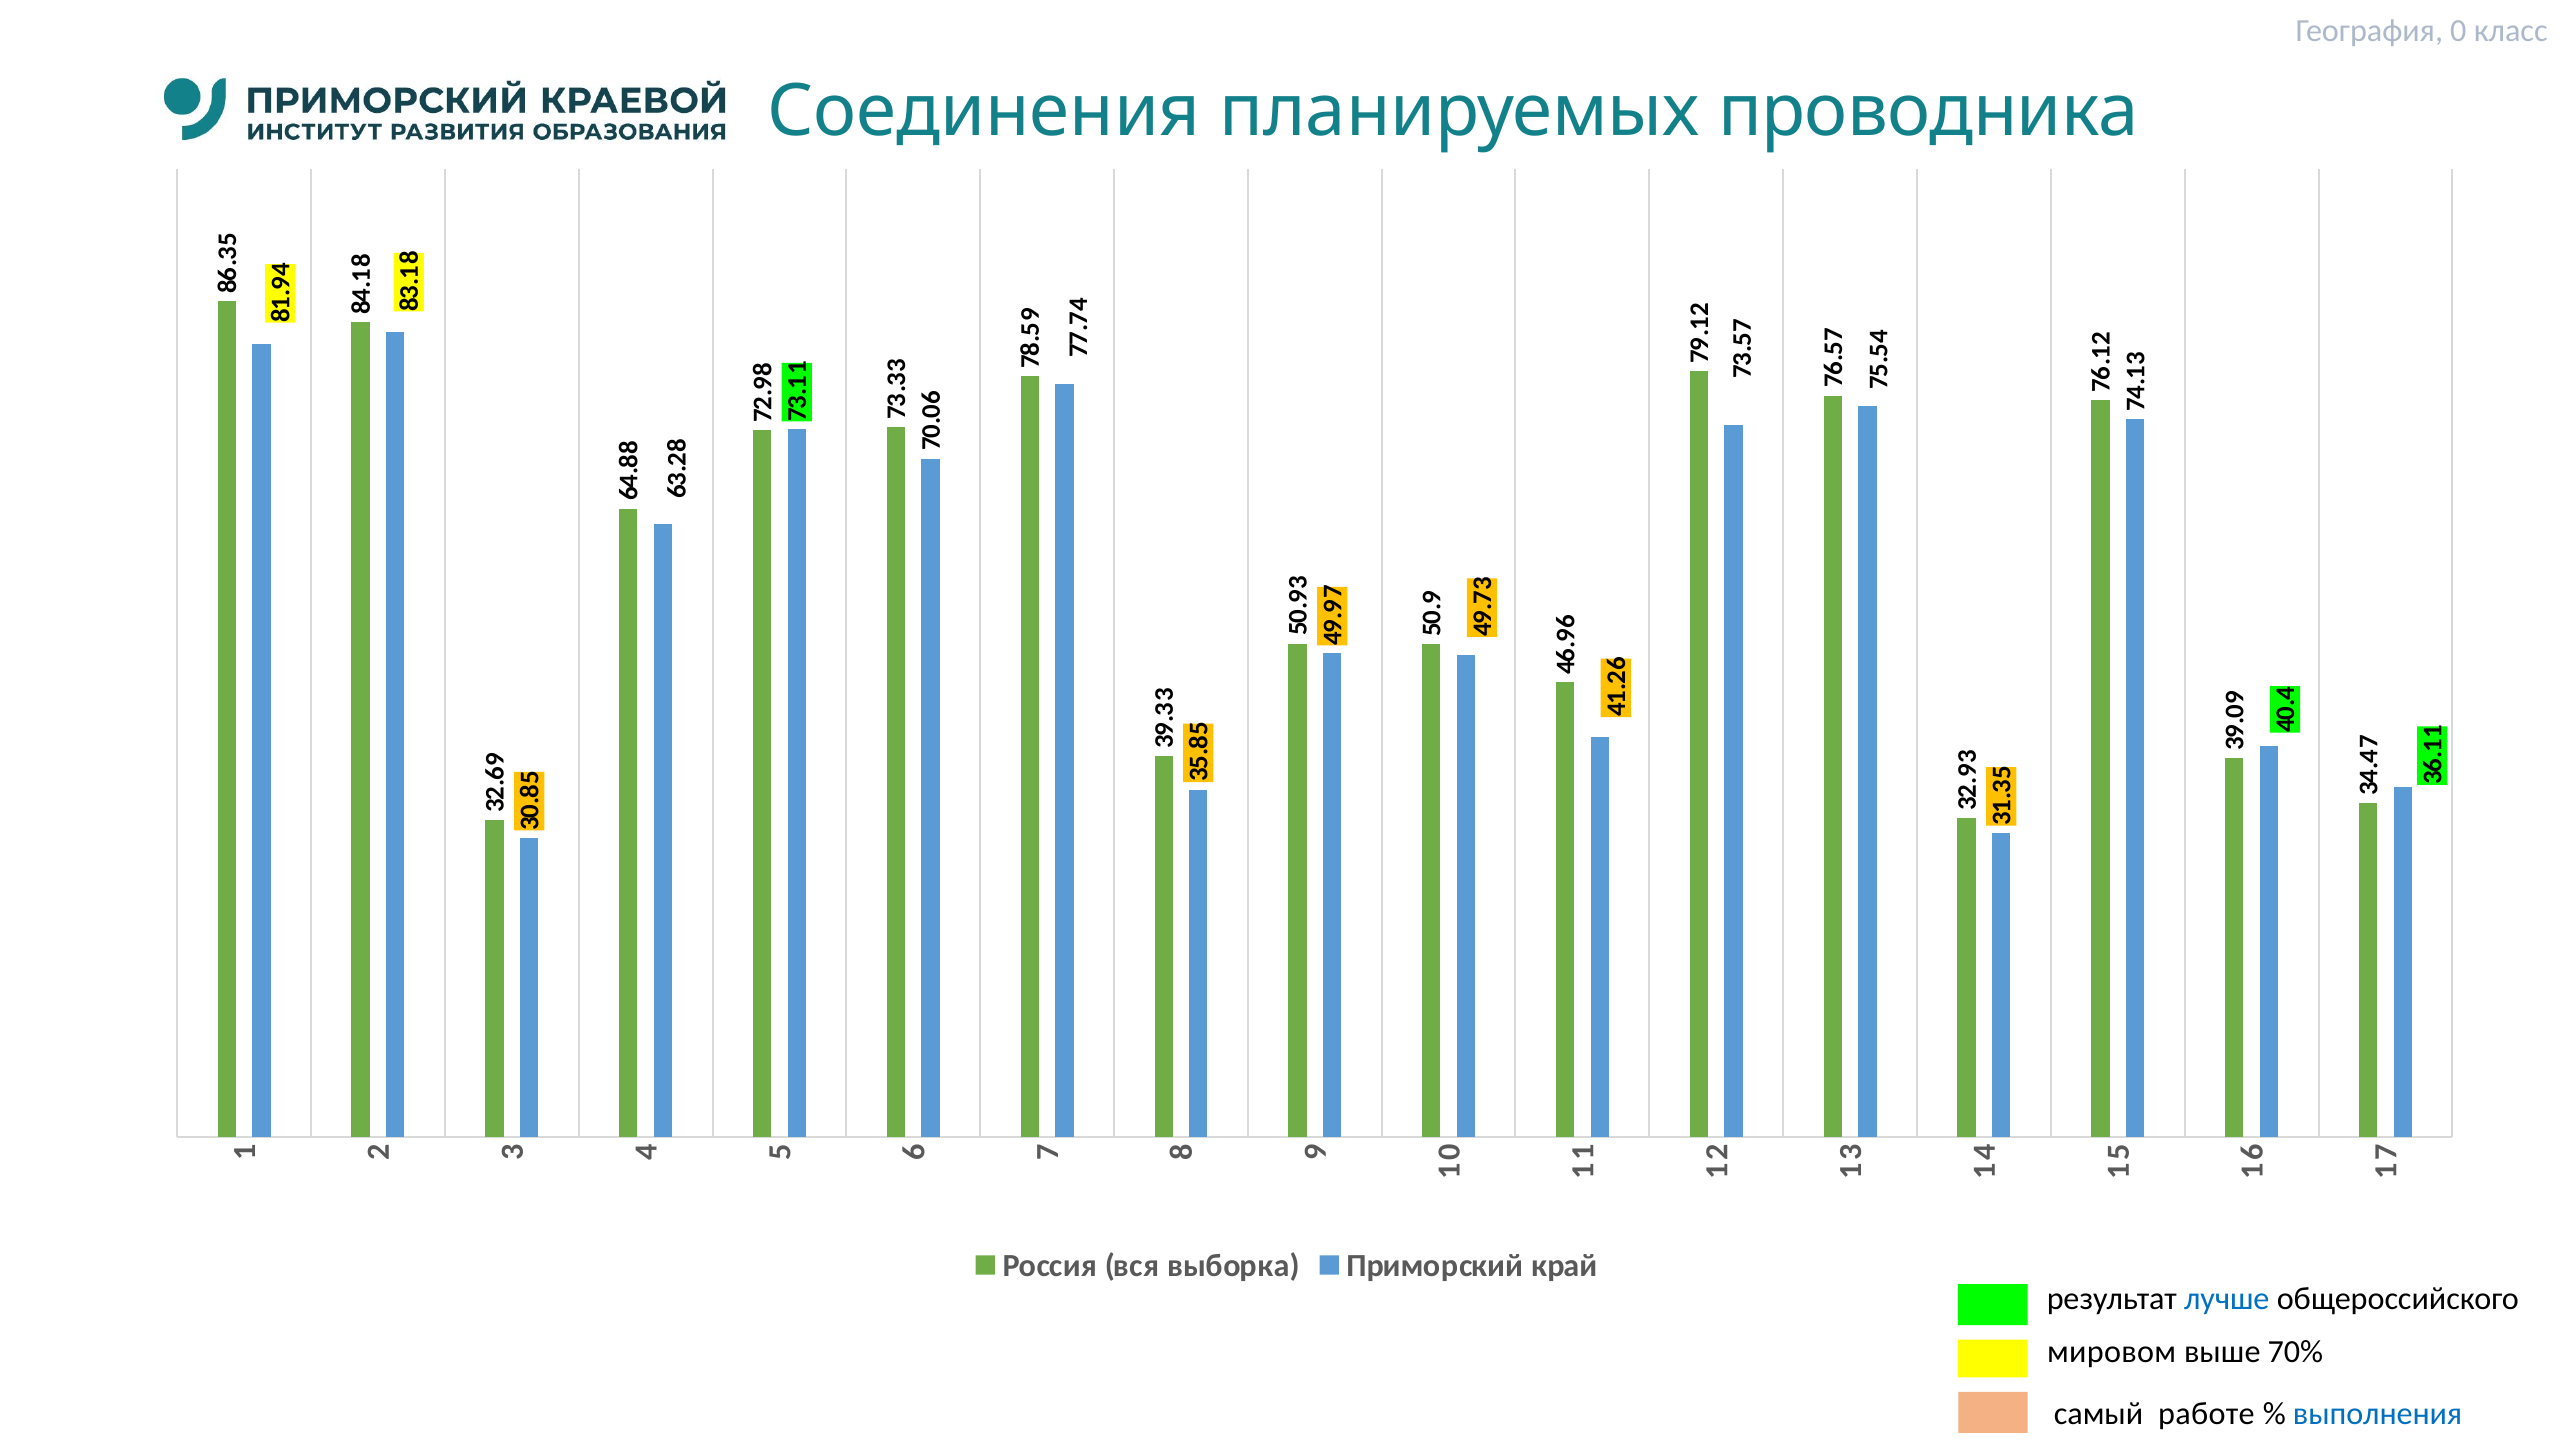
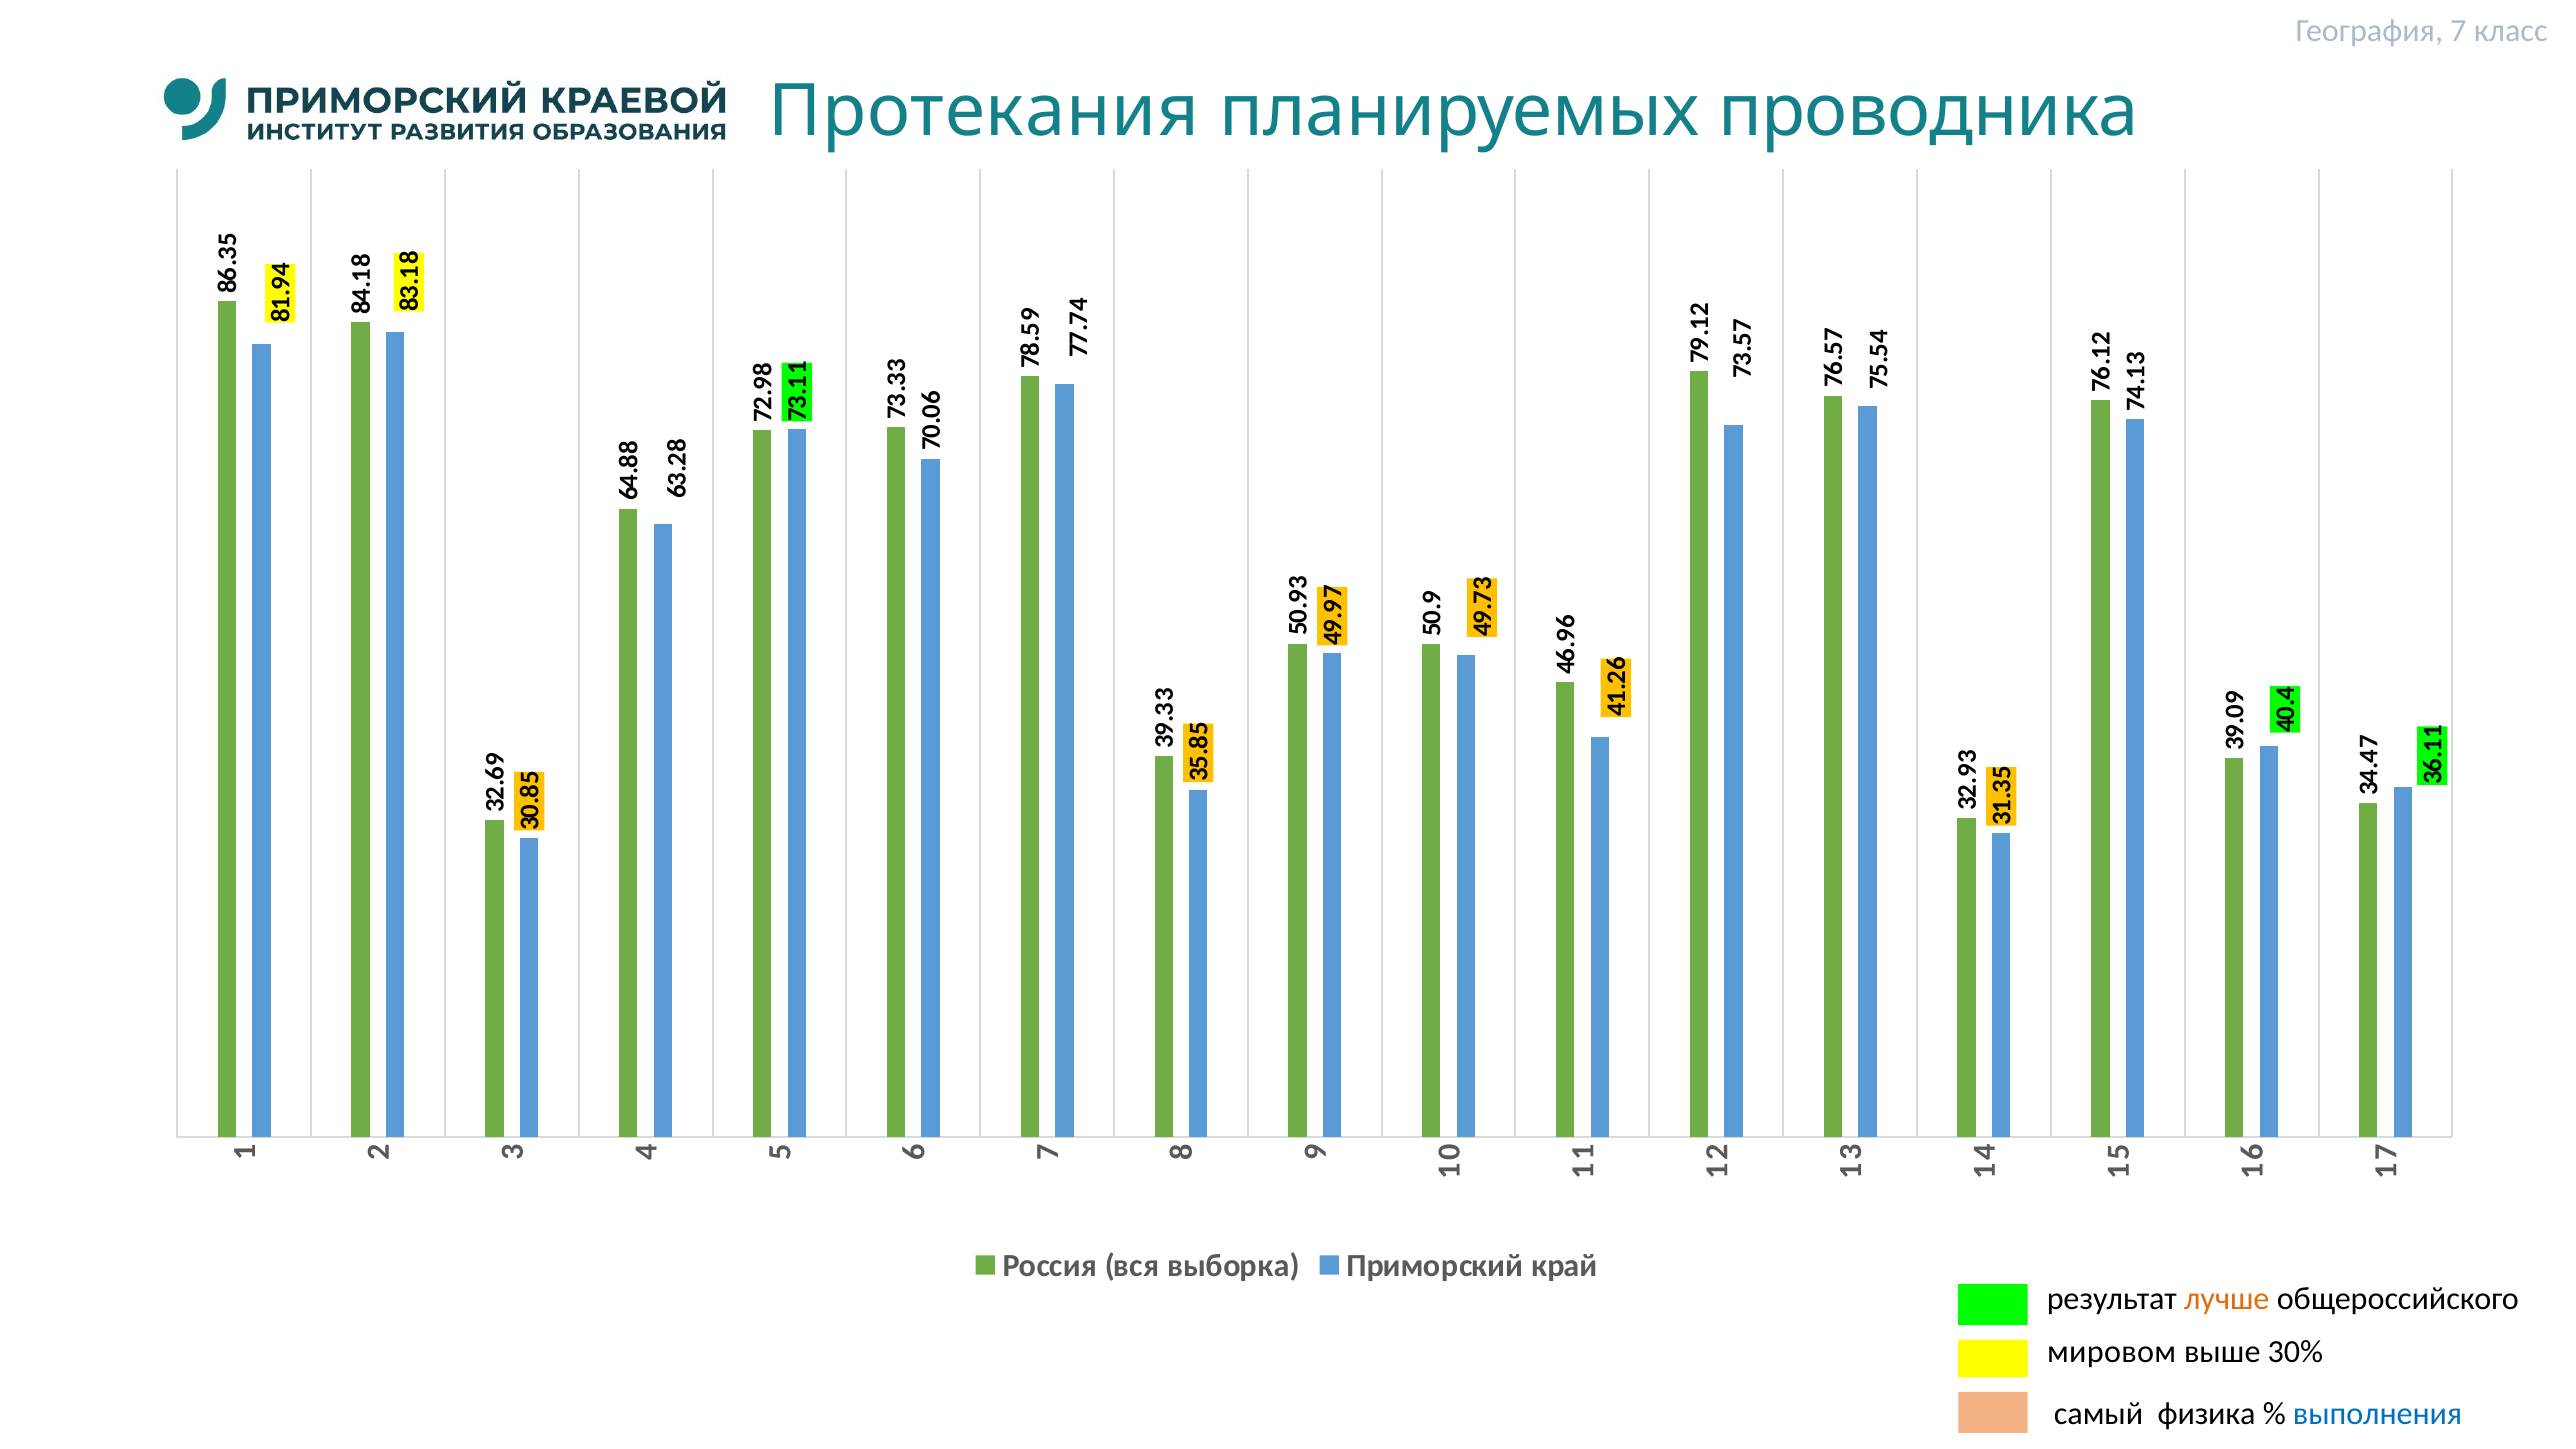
География 0: 0 -> 7 (2458, 31)
Соединения: Соединения -> Протекания (984, 112)
лучше colour: blue -> orange (2227, 1299)
70%: 70% -> 30% (2295, 1352)
работе: работе -> физика (2207, 1414)
